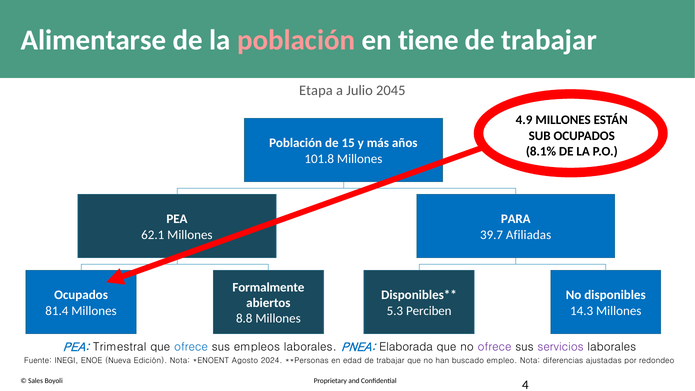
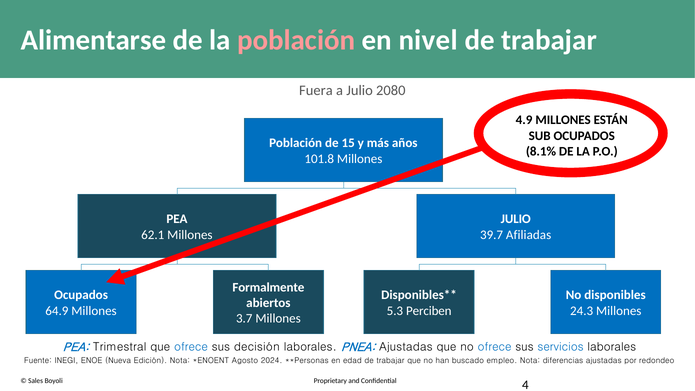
tiene: tiene -> nivel (428, 40)
Etapa: Etapa -> Fuera (316, 90)
2045: 2045 -> 2080 (391, 90)
PARA: PARA -> JULIO (516, 219)
81.4: 81.4 -> 64.9 (57, 311)
14.3: 14.3 -> 24.3 (582, 311)
8.8: 8.8 -> 3.7 (244, 319)
empleos: empleos -> decisión (257, 347)
PNEA Elaborada: Elaborada -> Ajustadas (406, 347)
ofrece colour: purple -> blue (495, 347)
servicios colour: purple -> blue (561, 347)
